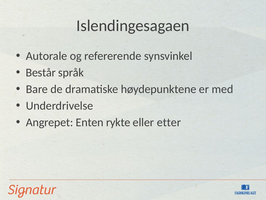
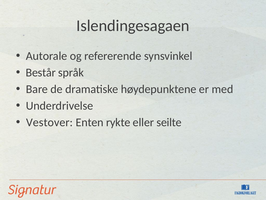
Angrepet: Angrepet -> Vestover (49, 122)
etter: etter -> seilte (169, 122)
